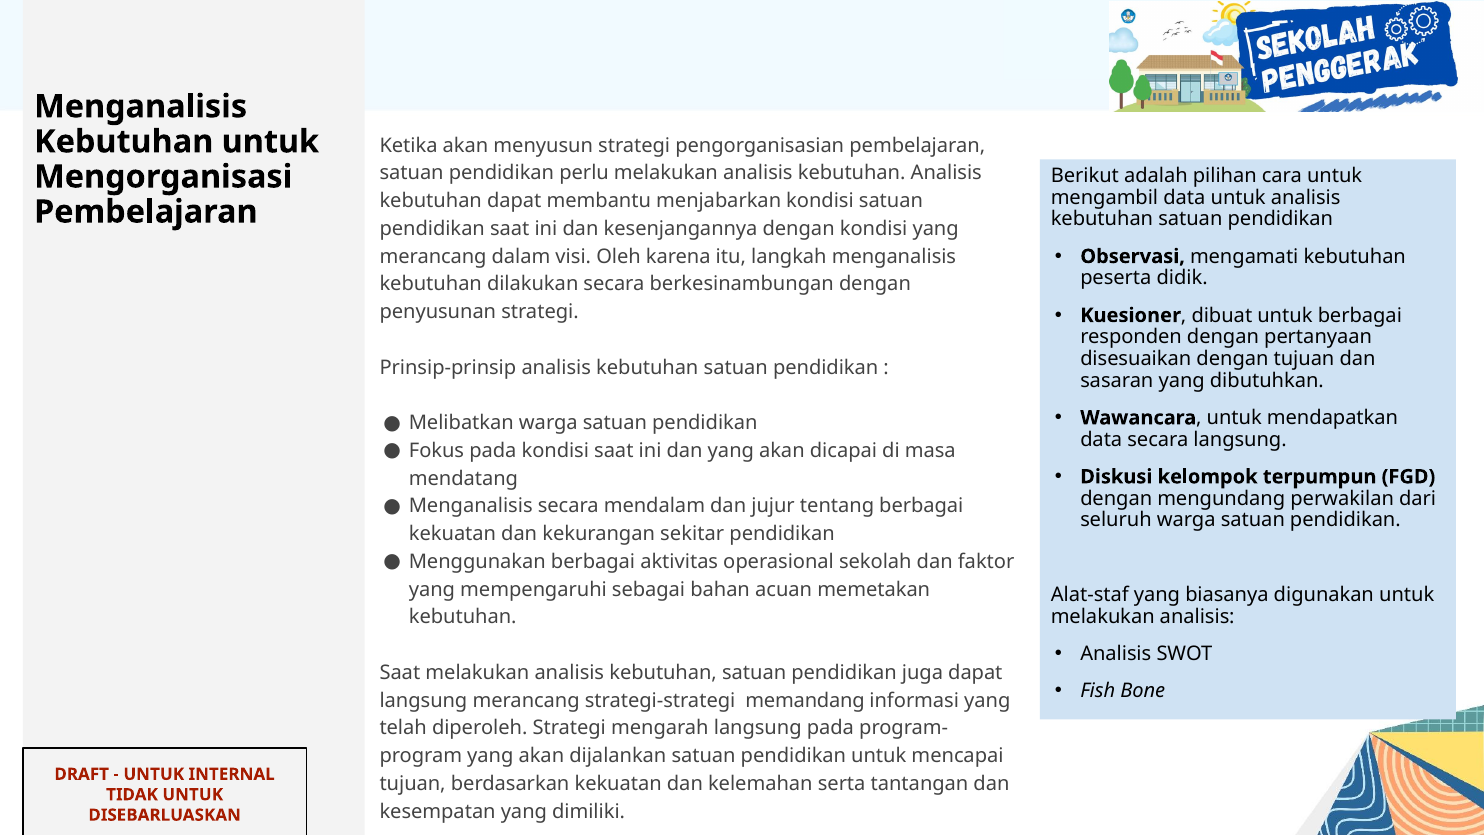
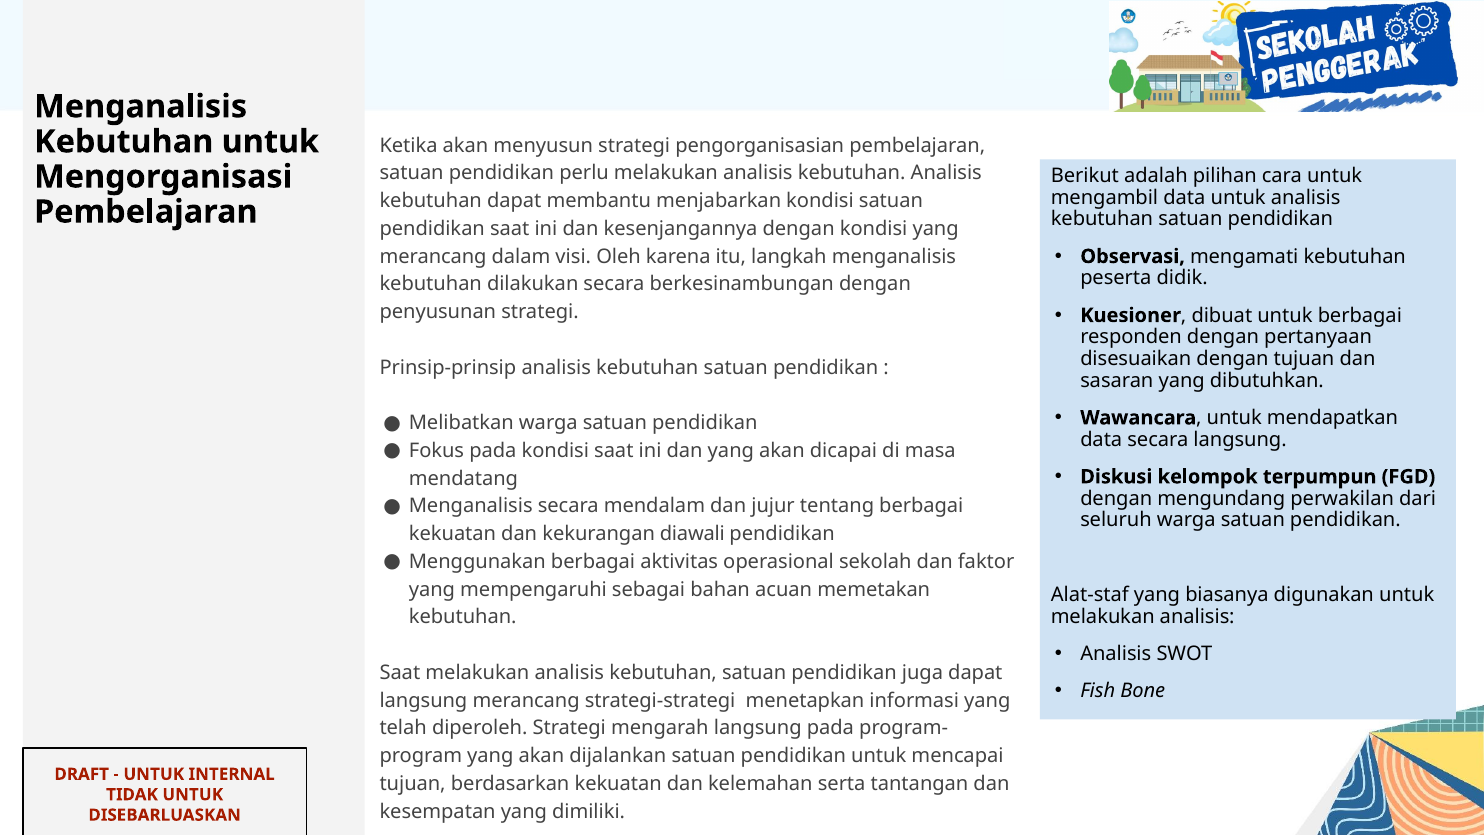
sekitar: sekitar -> diawali (692, 534)
memandang: memandang -> menetapkan (805, 700)
